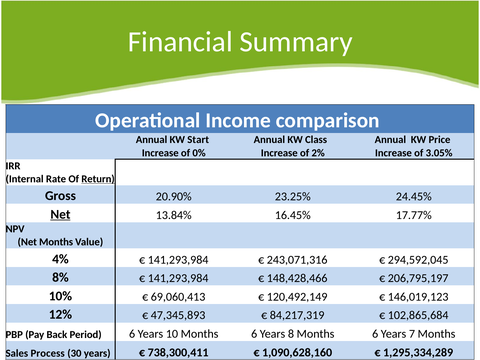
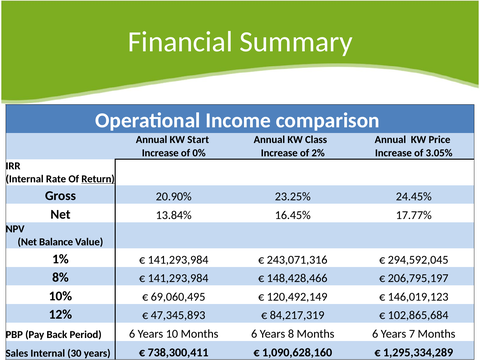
Net underline: present -> none (60, 214)
Net Months: Months -> Balance (56, 242)
4%: 4% -> 1% (60, 259)
69,060,413: 69,060,413 -> 69,060,495 (178, 297)
Sales Process: Process -> Internal (48, 353)
